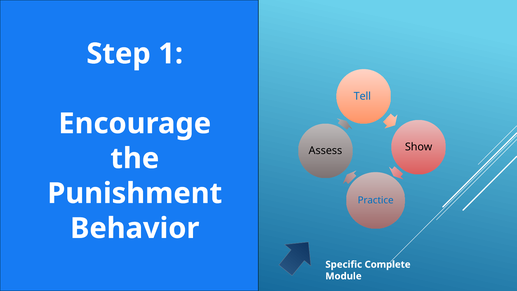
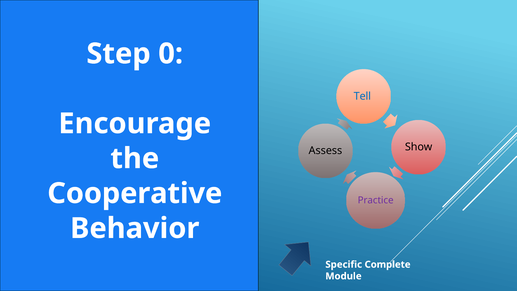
1: 1 -> 0 (171, 54)
Punishment: Punishment -> Cooperative (135, 193)
Practice colour: blue -> purple (376, 200)
